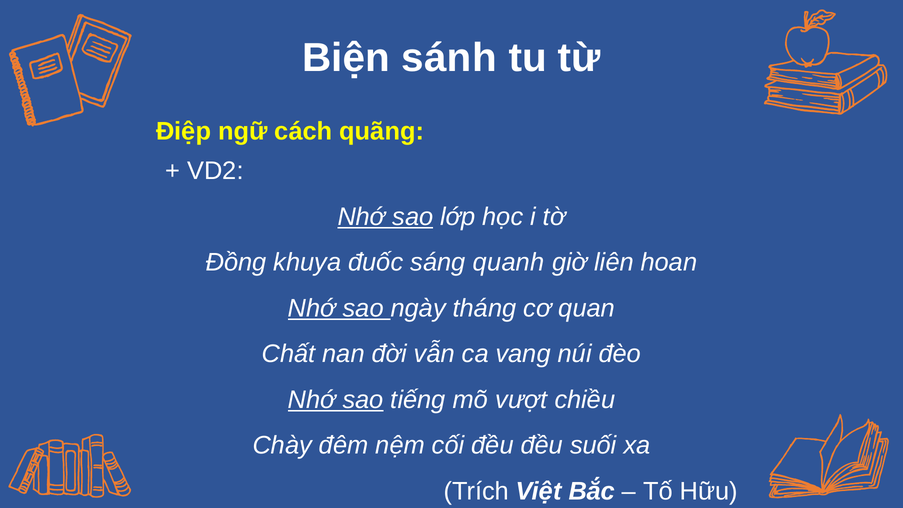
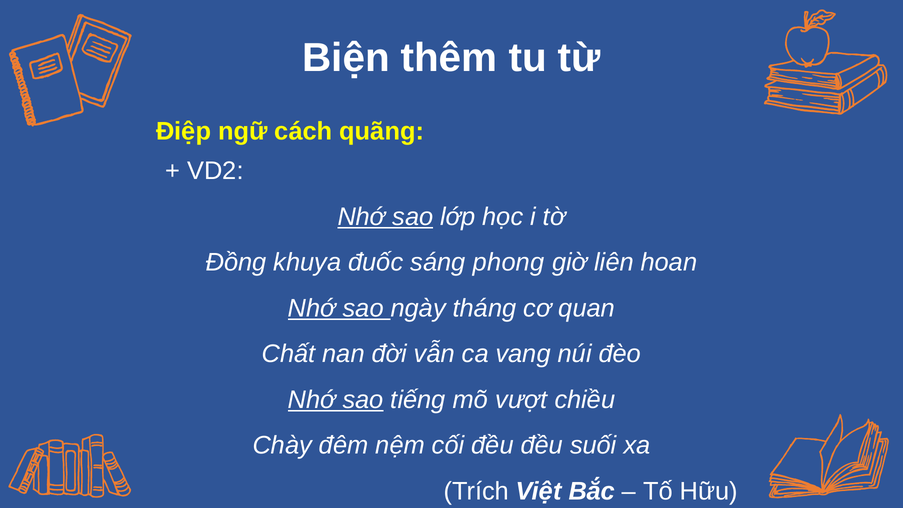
sánh: sánh -> thêm (449, 58)
quanh: quanh -> phong (509, 262)
